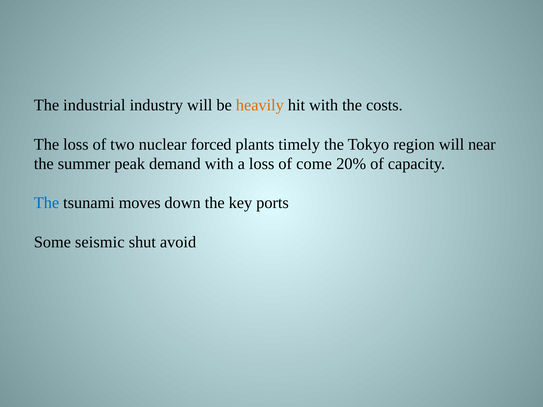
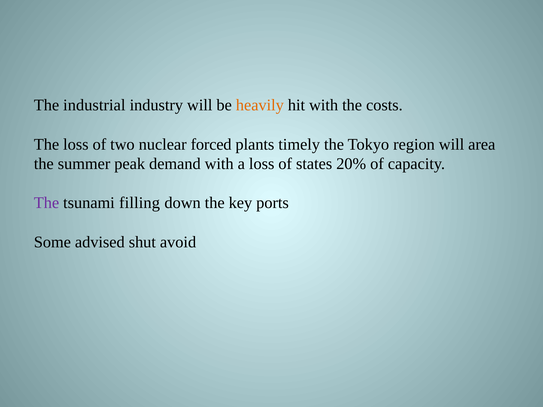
near: near -> area (482, 144)
come: come -> states (314, 164)
The colour: blue -> purple (47, 203)
moves: moves -> filling (140, 203)
seismic: seismic -> advised (100, 242)
